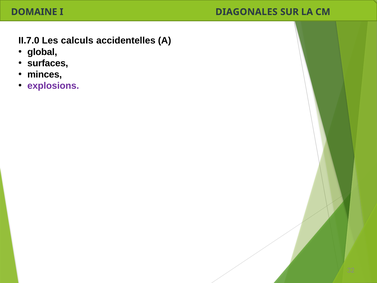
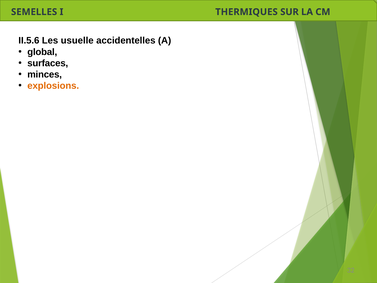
DOMAINE: DOMAINE -> SEMELLES (34, 12)
DIAGONALES: DIAGONALES -> THERMIQUES (246, 12)
II.7.0: II.7.0 -> II.5.6 (29, 41)
calculs: calculs -> usuelle (77, 41)
explosions colour: purple -> orange (53, 86)
